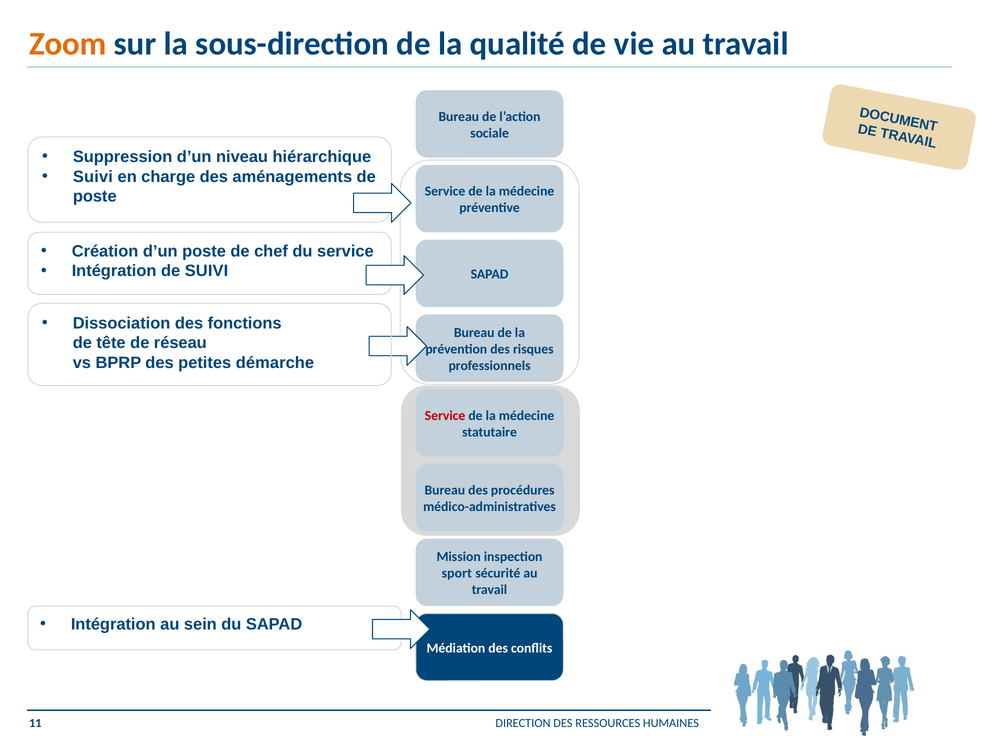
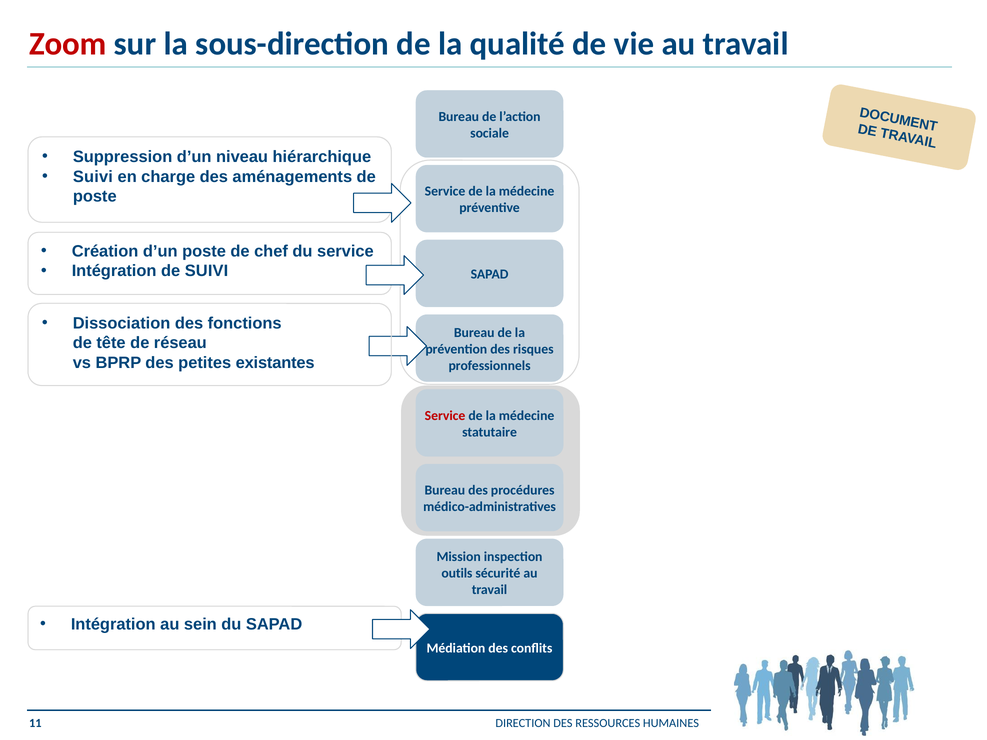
Zoom colour: orange -> red (68, 44)
démarche: démarche -> existantes (275, 363)
sport: sport -> outils (457, 573)
